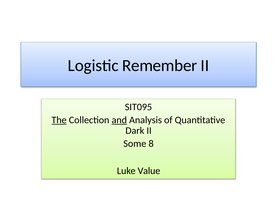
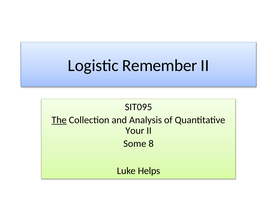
and underline: present -> none (119, 120)
Dark: Dark -> Your (135, 131)
Value: Value -> Helps (149, 171)
